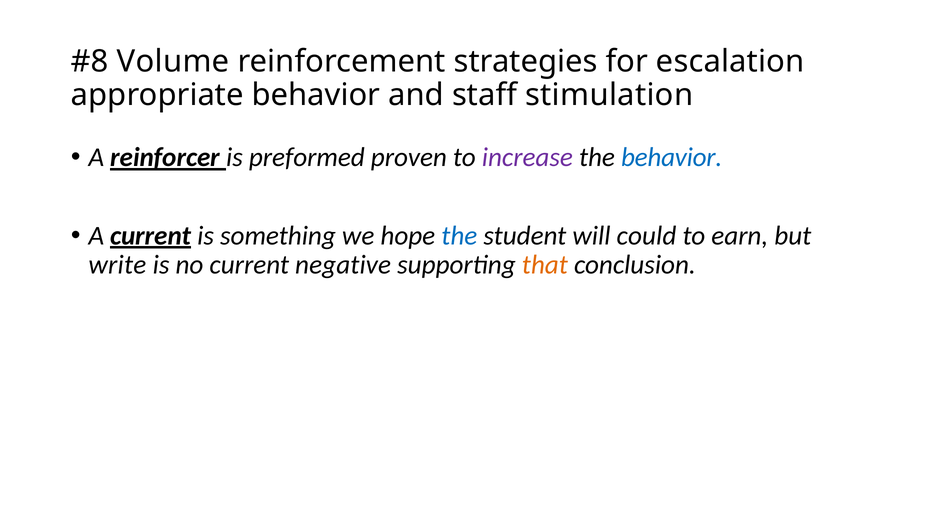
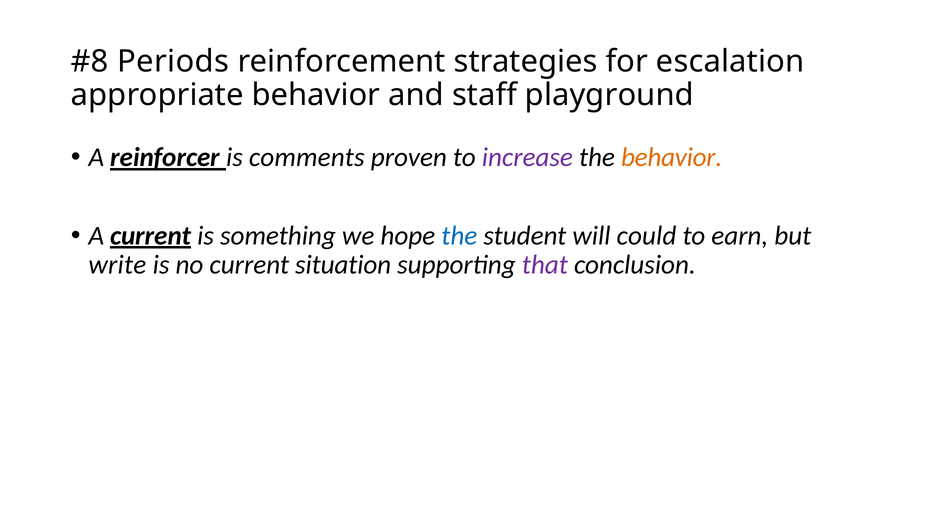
Volume: Volume -> Periods (173, 62)
stimulation: stimulation -> playground (609, 95)
preformed: preformed -> comments (307, 157)
behavior colour: blue -> orange (672, 157)
negative: negative -> situation (343, 265)
that colour: orange -> purple (545, 265)
